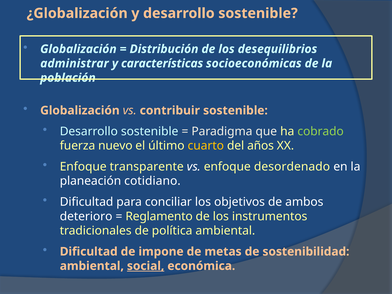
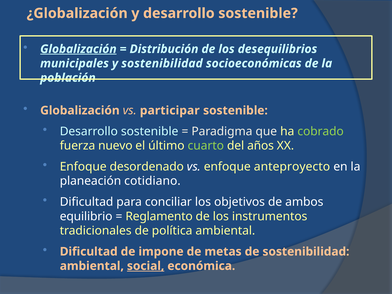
Globalización underline: none -> present (78, 49)
administrar: administrar -> municipales (75, 63)
y características: características -> sostenibilidad (162, 63)
contribuir: contribuir -> participar (170, 110)
cuarto colour: yellow -> light green (206, 146)
transparente: transparente -> desordenado (147, 167)
desordenado: desordenado -> anteproyecto (292, 167)
deterioro: deterioro -> equilibrio (86, 216)
